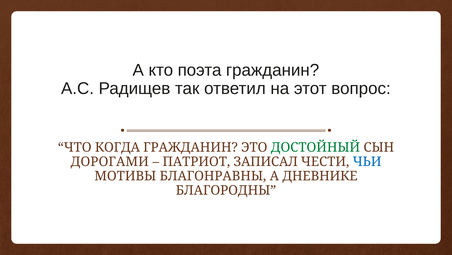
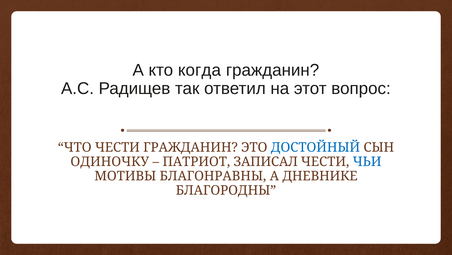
поэта: поэта -> когда (199, 70)
ЧТО КОГДА: КОГДА -> ЧЕСТИ (117, 147)
ДОСТОЙНЫЙ colour: green -> blue (315, 147)
ДОРОГАМИ: ДОРОГАМИ -> ОДИНОЧКУ (110, 161)
